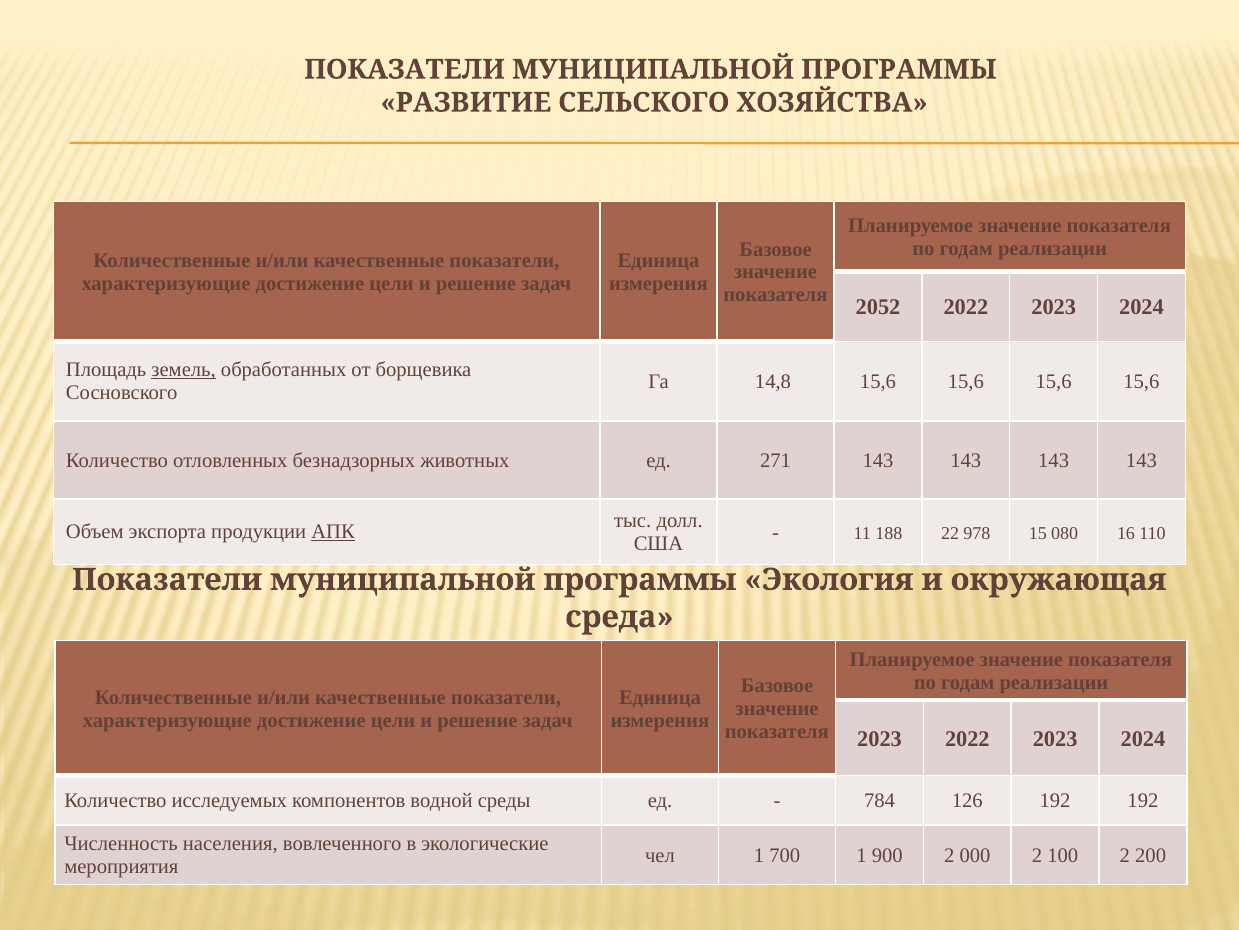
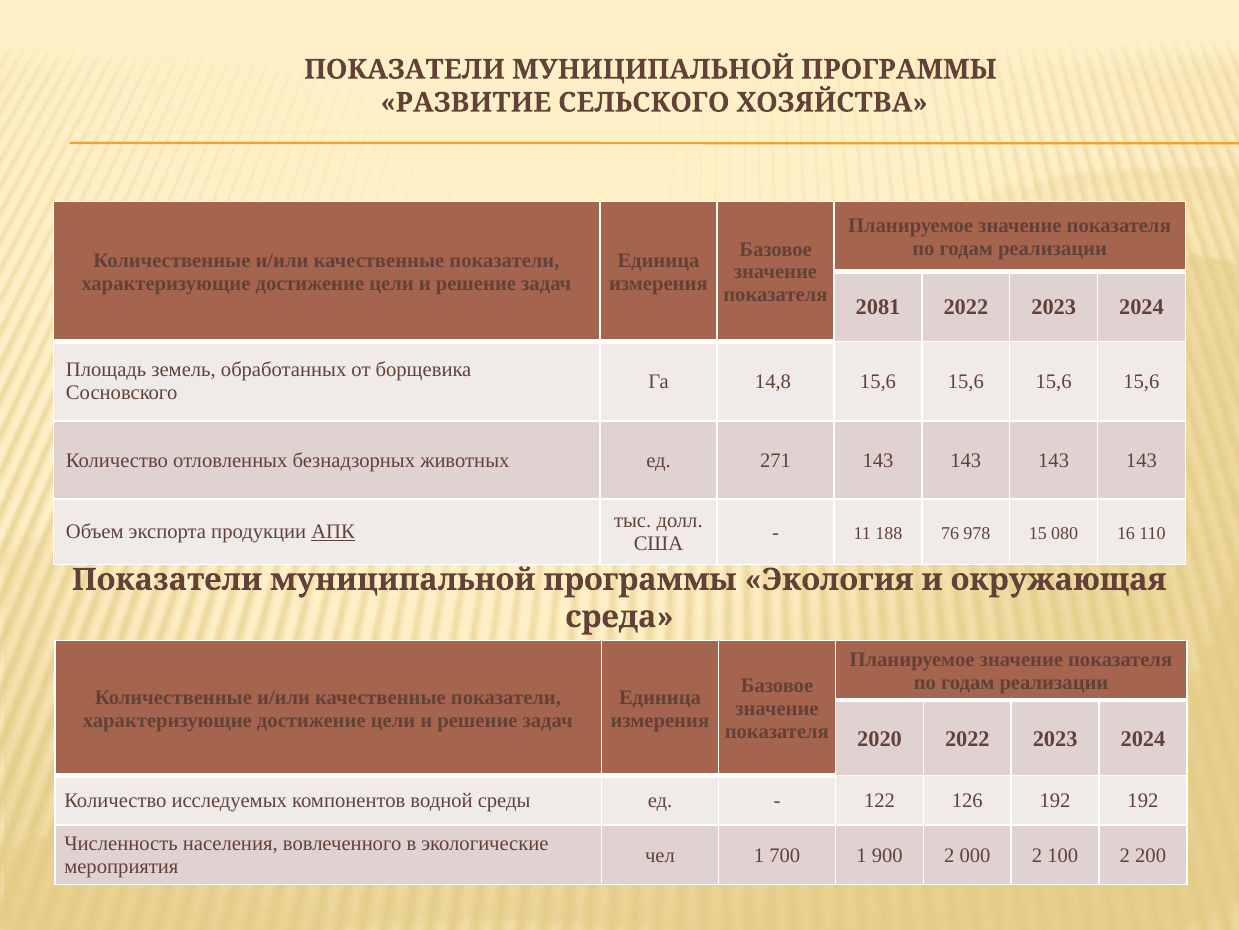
2052: 2052 -> 2081 (878, 307)
земель underline: present -> none (184, 370)
22: 22 -> 76 (950, 533)
2023: 2023 -> 2020 (880, 738)
784: 784 -> 122 (879, 800)
